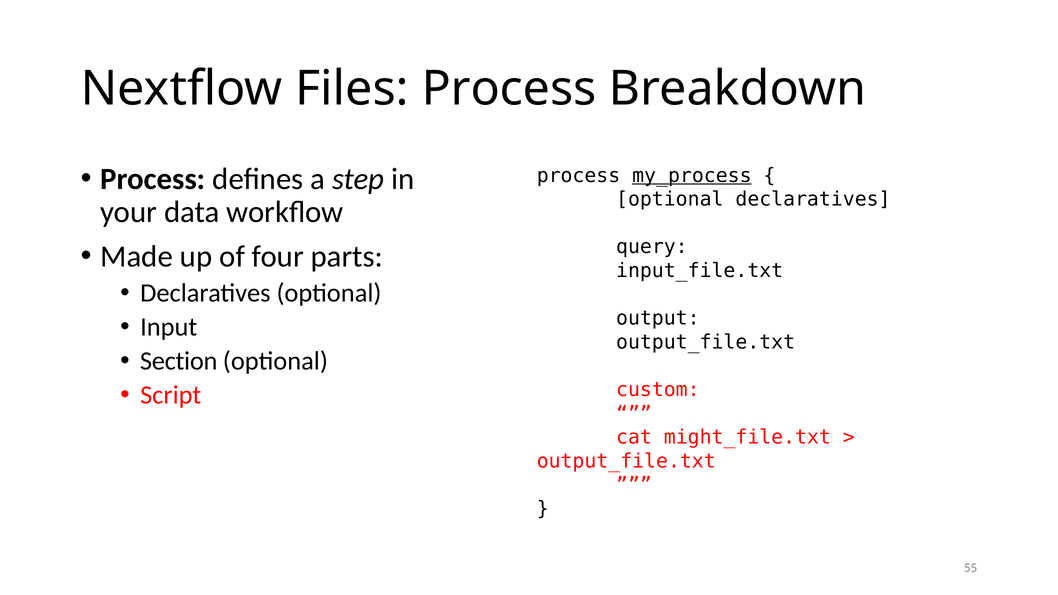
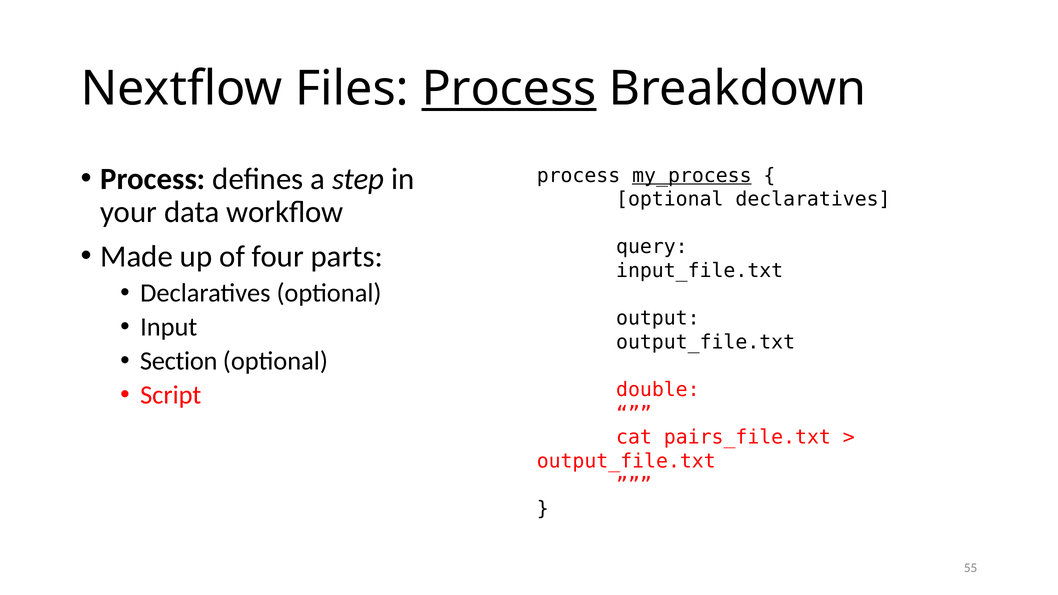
Process underline: none -> present (509, 89)
custom: custom -> double (658, 390)
might_file.txt: might_file.txt -> pairs_file.txt (747, 437)
